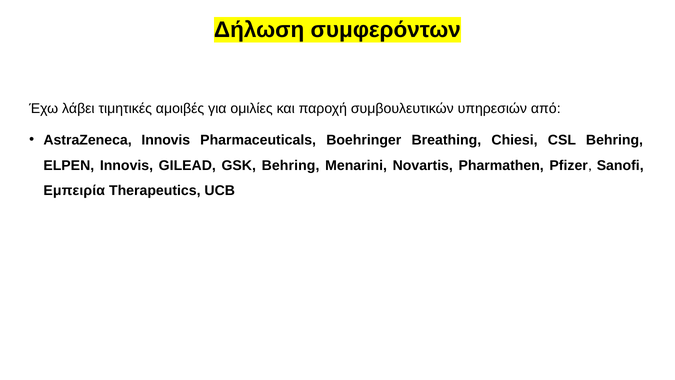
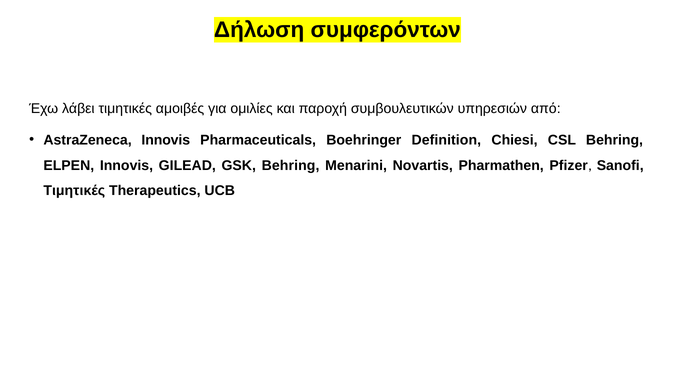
Breathing: Breathing -> Definition (446, 140)
Εμπειρία: Εμπειρία -> Τιμητικές (74, 191)
